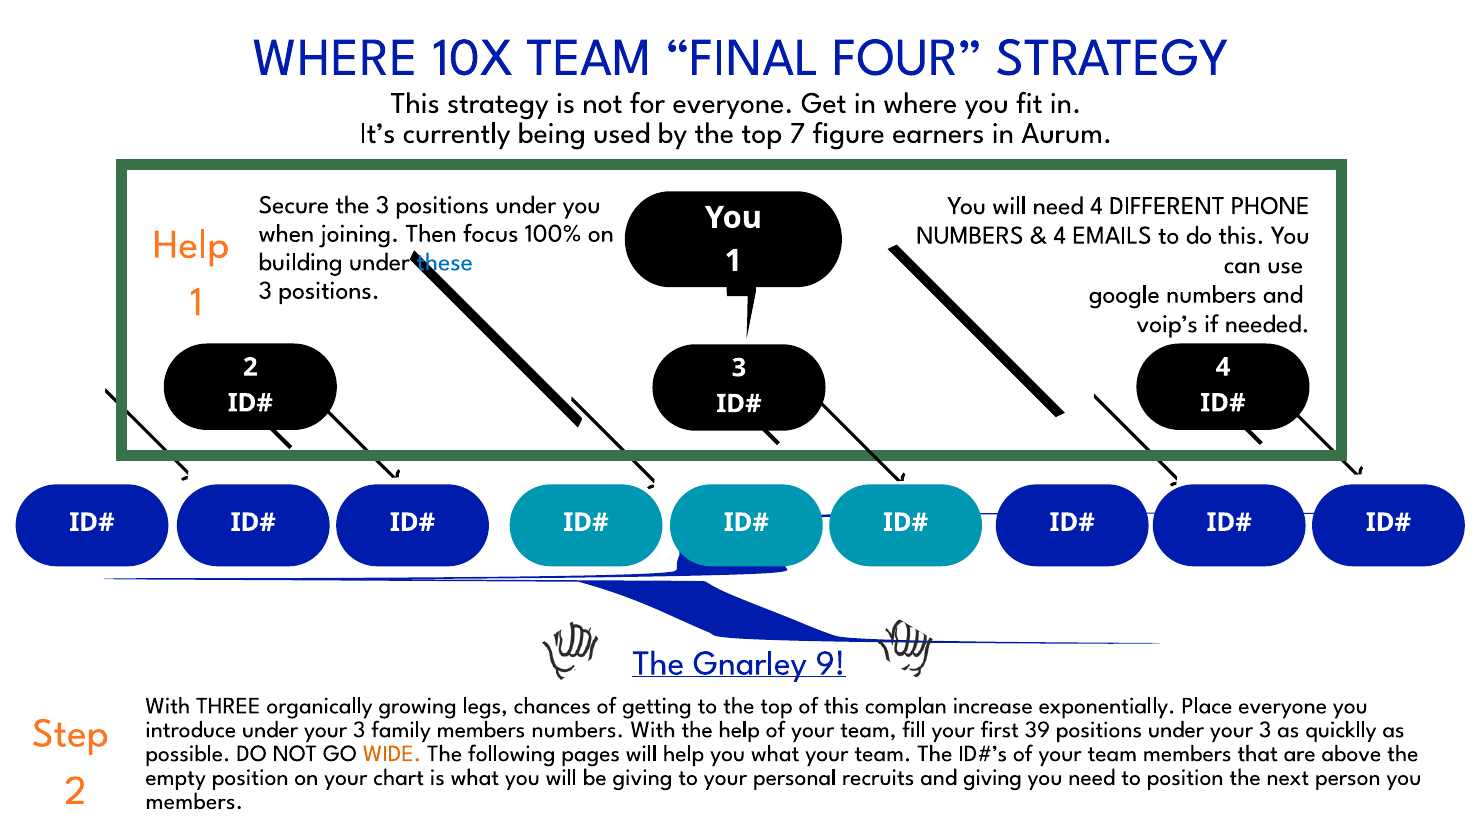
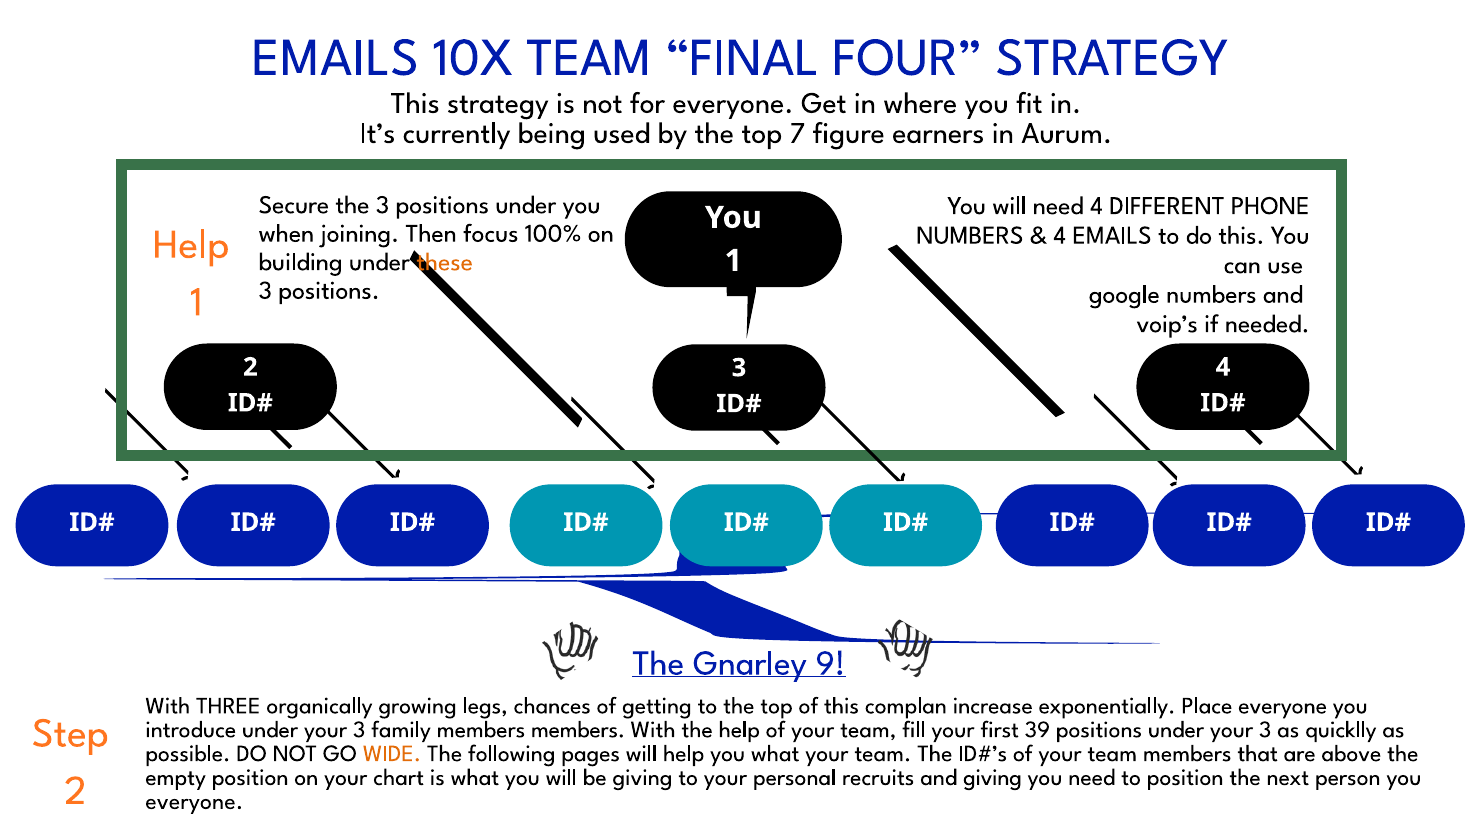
WHERE: WHERE -> EMAILS (335, 57)
these colour: blue -> orange (445, 262)
members numbers: numbers -> members (578, 730)
members: members -> everyone (194, 802)
